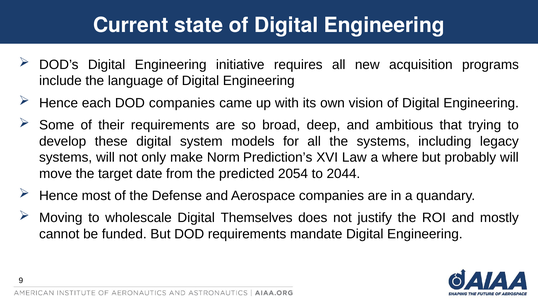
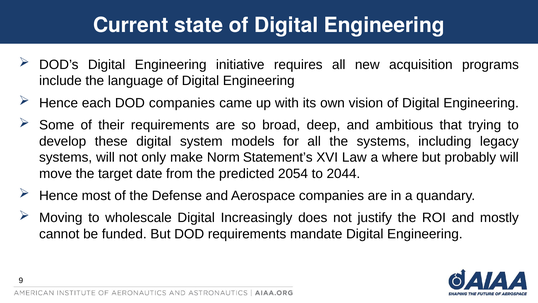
Prediction’s: Prediction’s -> Statement’s (278, 157)
Themselves: Themselves -> Increasingly (257, 218)
